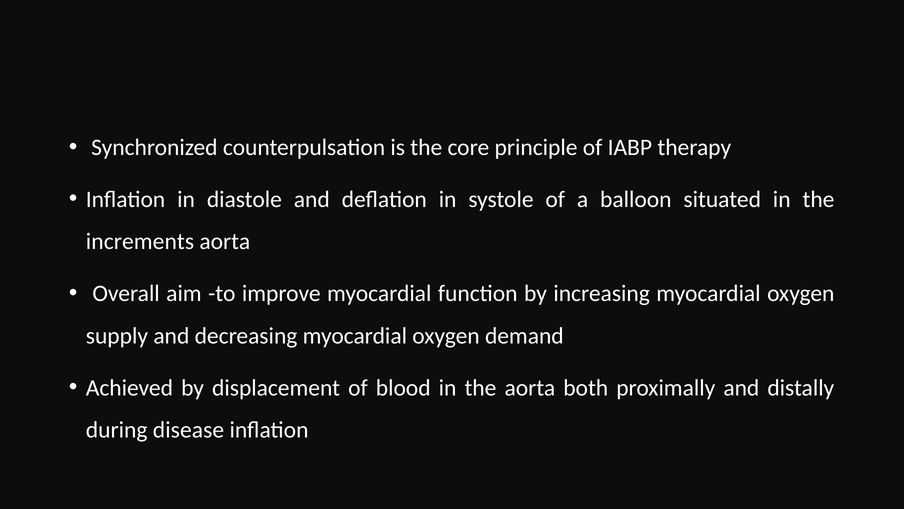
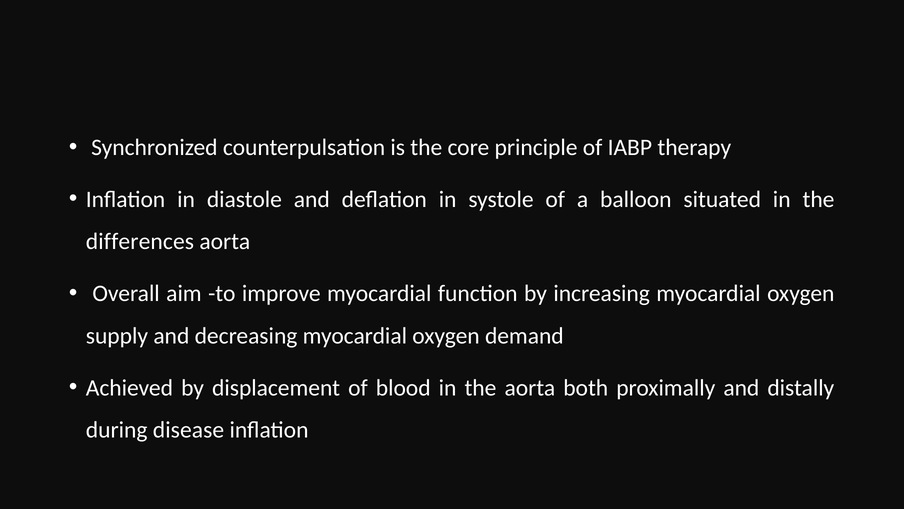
increments: increments -> differences (140, 241)
